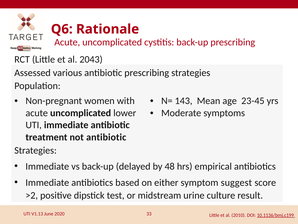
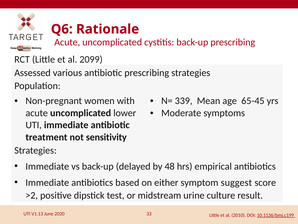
2043: 2043 -> 2099 (91, 59)
143: 143 -> 339 (184, 101)
23-45: 23-45 -> 65-45 (253, 101)
not antibiotic: antibiotic -> sensitivity (106, 137)
